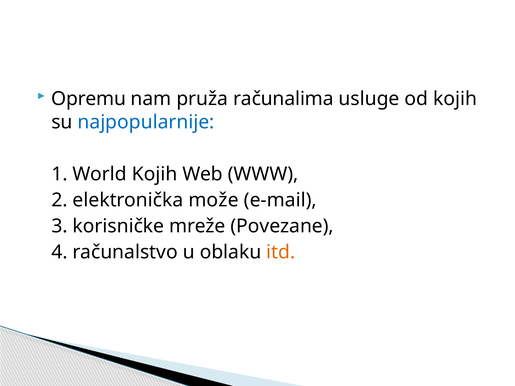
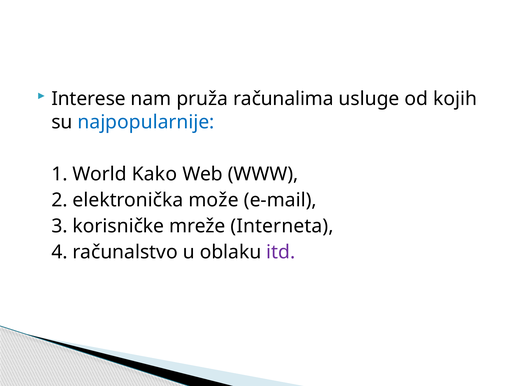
Opremu: Opremu -> Interese (89, 99)
World Kojih: Kojih -> Kako (154, 174)
Povezane: Povezane -> Interneta (282, 226)
itd colour: orange -> purple (281, 252)
